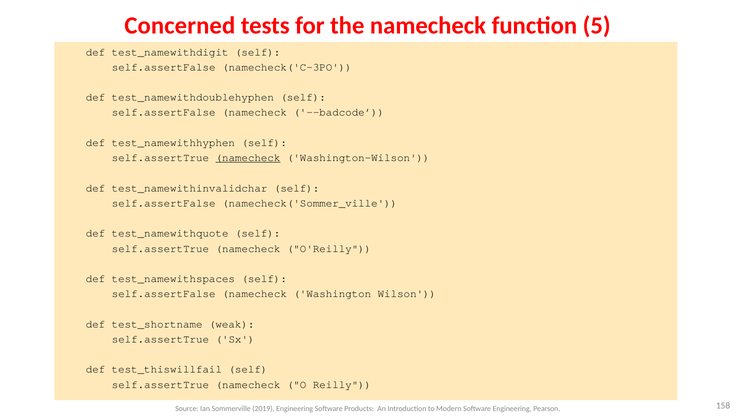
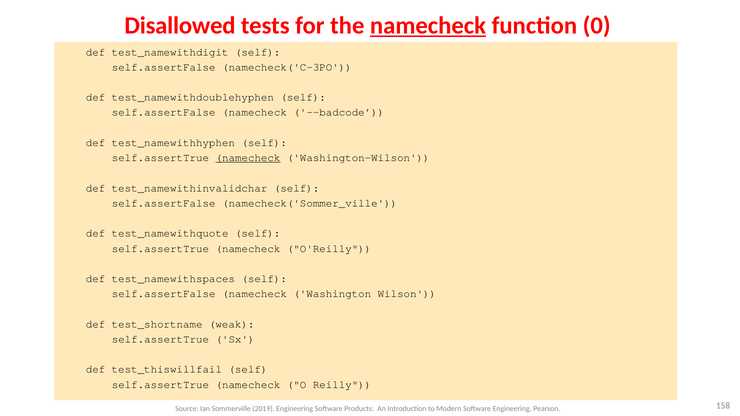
Concerned: Concerned -> Disallowed (180, 26)
namecheck underline: none -> present (428, 26)
5: 5 -> 0 (597, 26)
